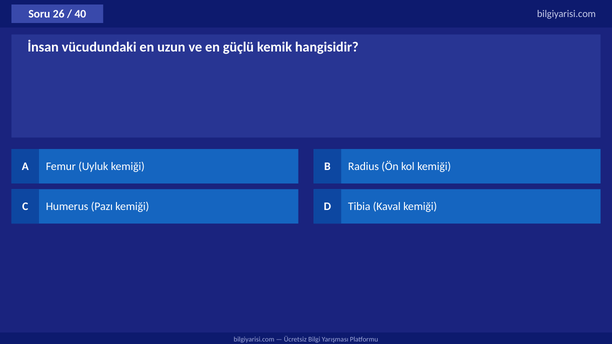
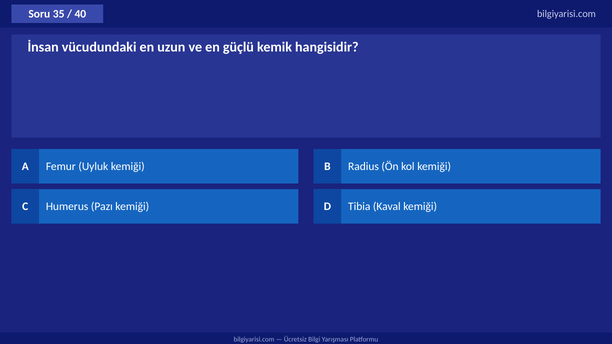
26: 26 -> 35 (59, 14)
